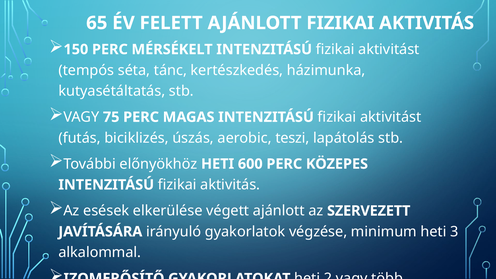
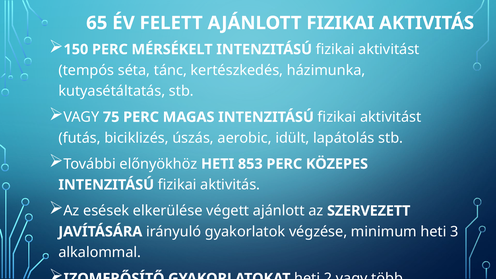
teszi: teszi -> idült (292, 138)
600: 600 -> 853 (250, 164)
